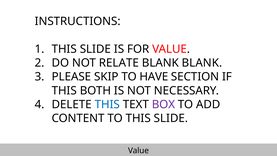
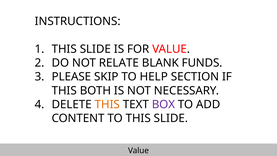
BLANK BLANK: BLANK -> FUNDS (202, 63)
HAVE: HAVE -> HELP (154, 77)
THIS colour: blue -> orange (107, 104)
